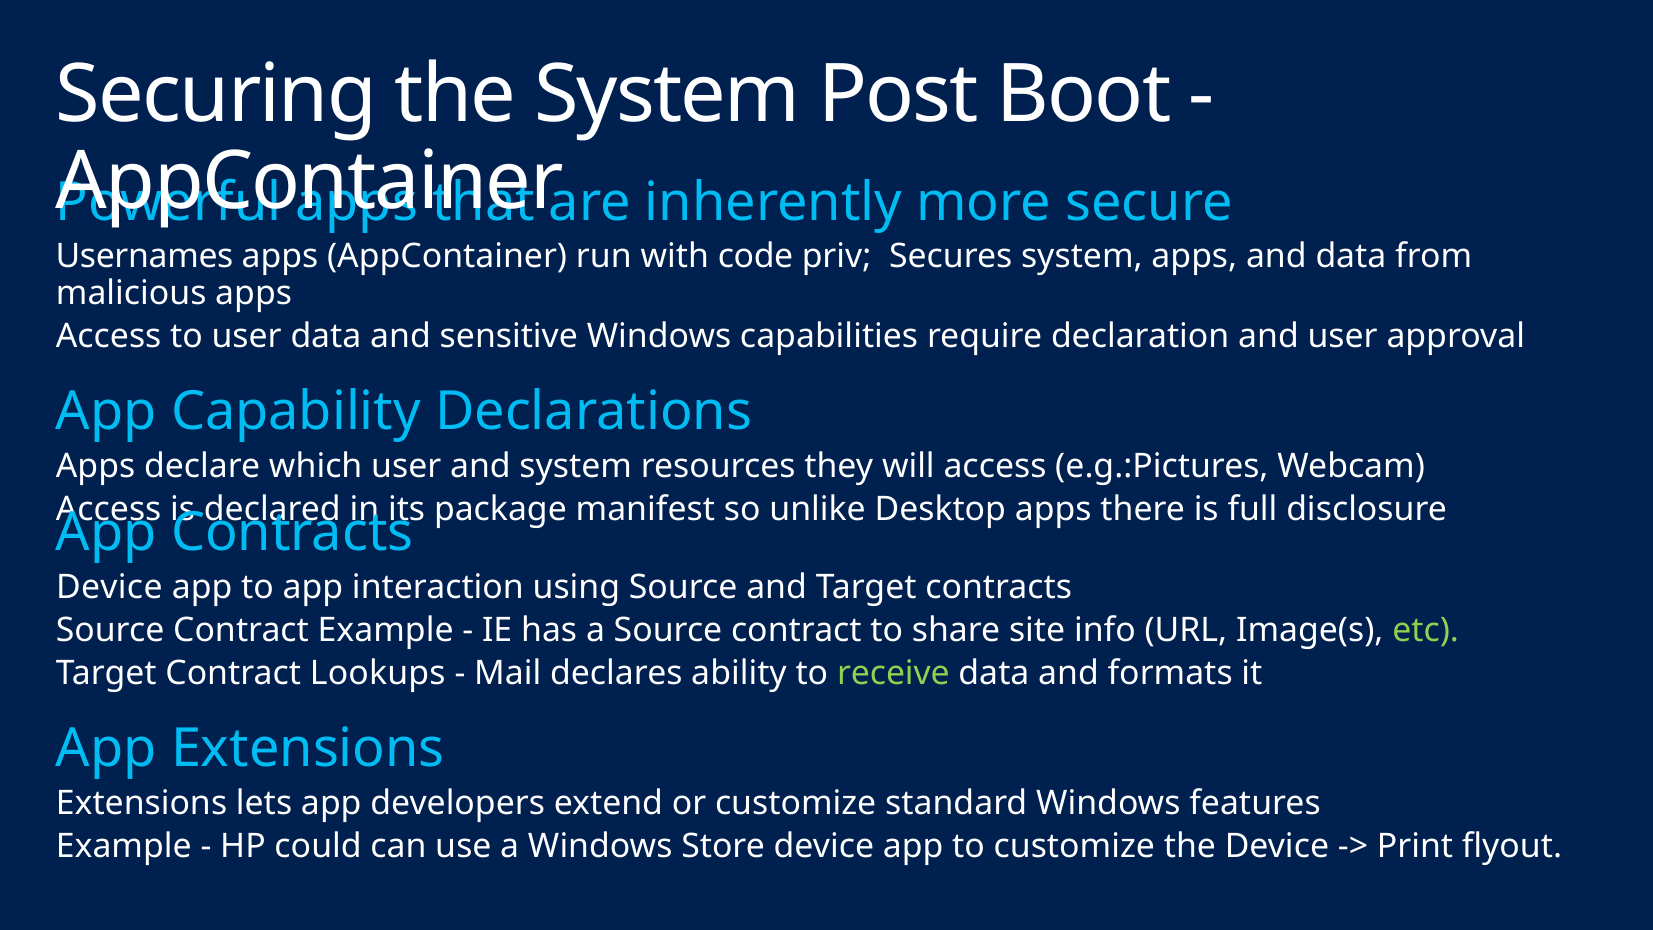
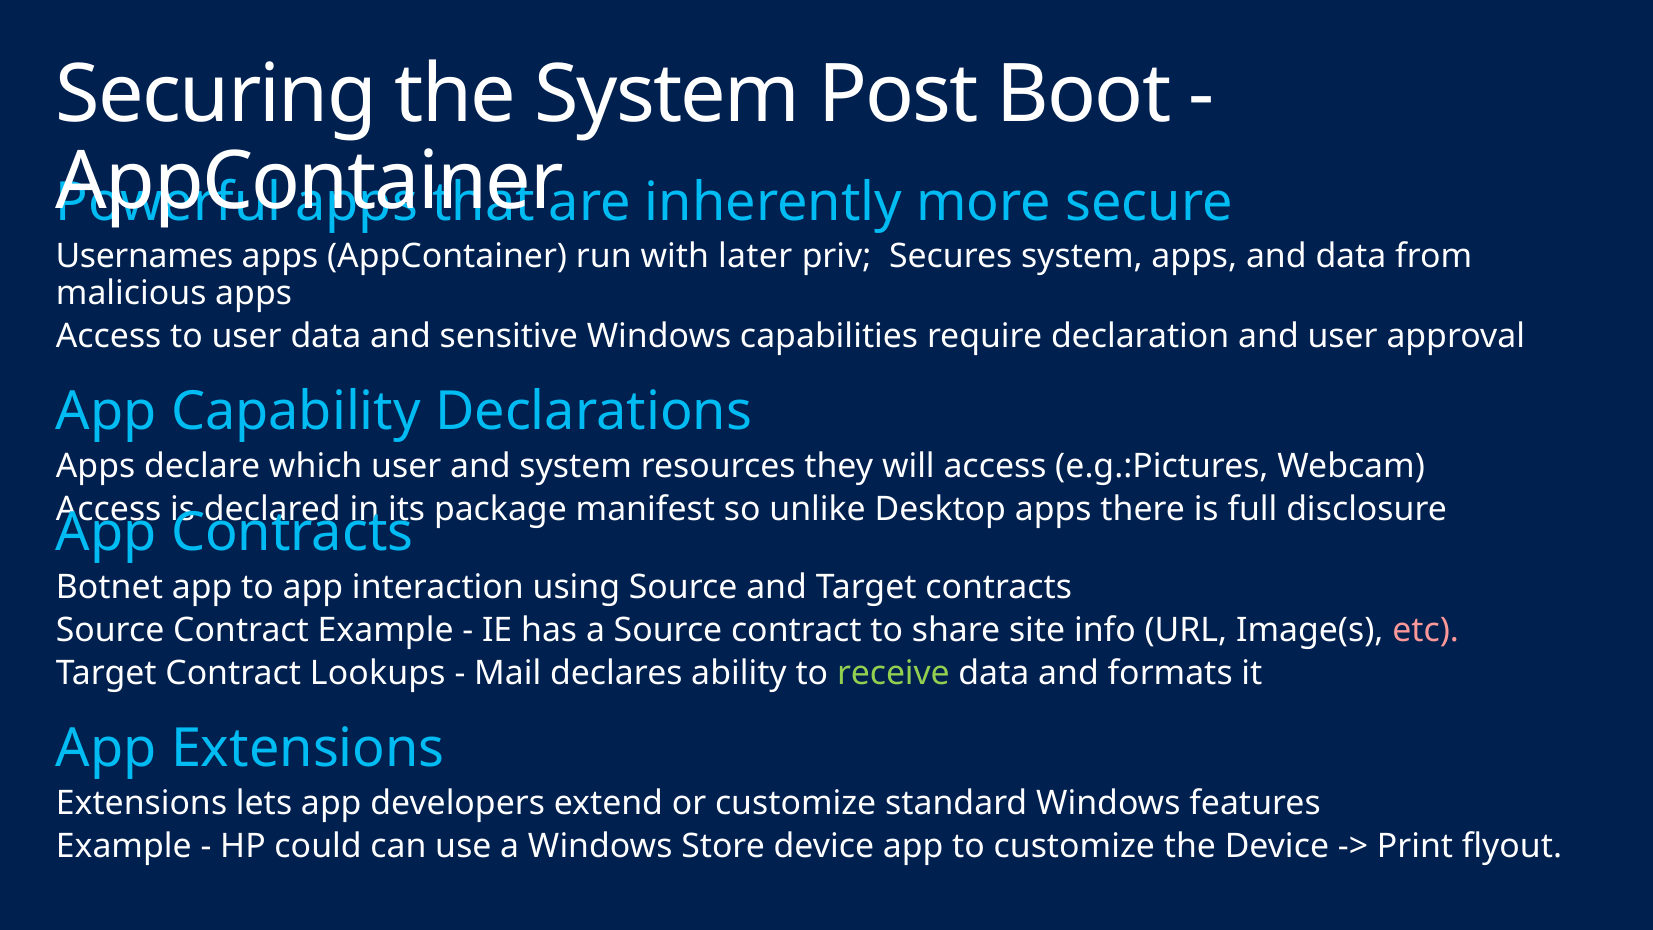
code: code -> later (755, 257)
Device: Device -> Botnet (109, 587)
etc colour: light green -> pink (1426, 630)
